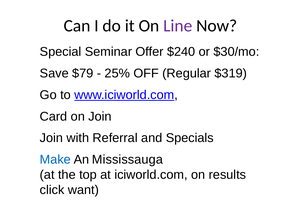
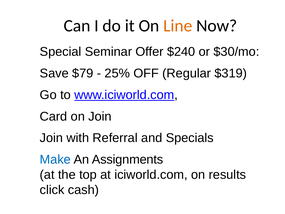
Line colour: purple -> orange (178, 26)
Mississauga: Mississauga -> Assignments (128, 159)
want: want -> cash (83, 190)
